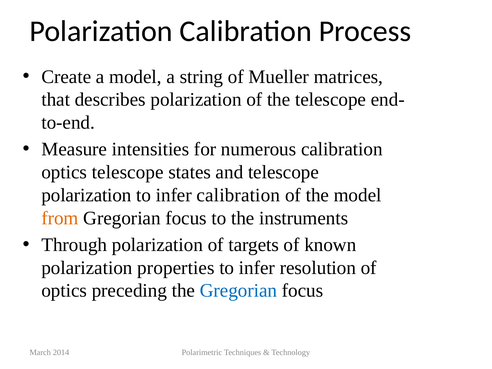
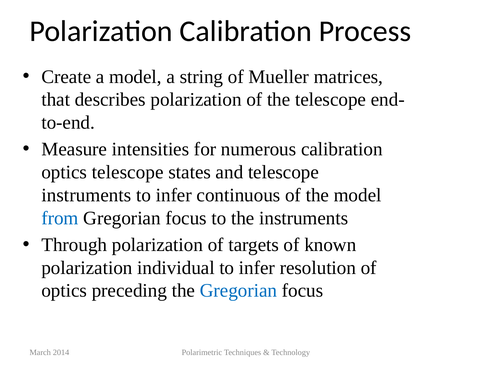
polarization: polarization -> instruments (86, 195)
infer calibration: calibration -> continuous (238, 195)
from colour: orange -> blue (60, 218)
properties: properties -> individual (176, 268)
